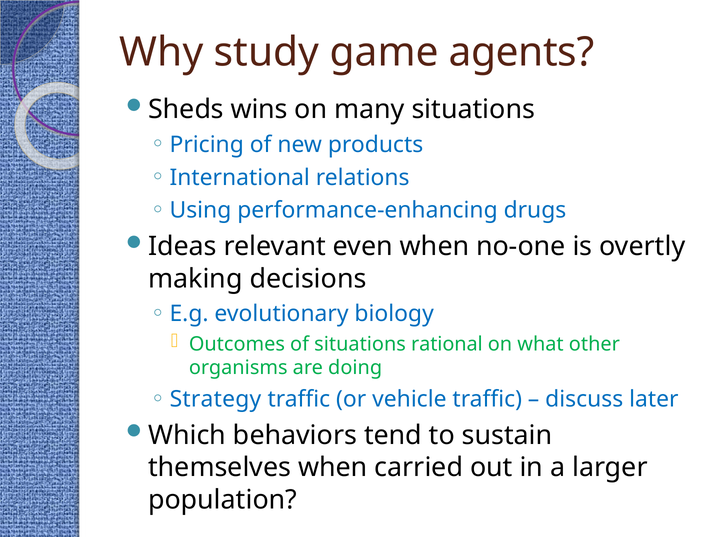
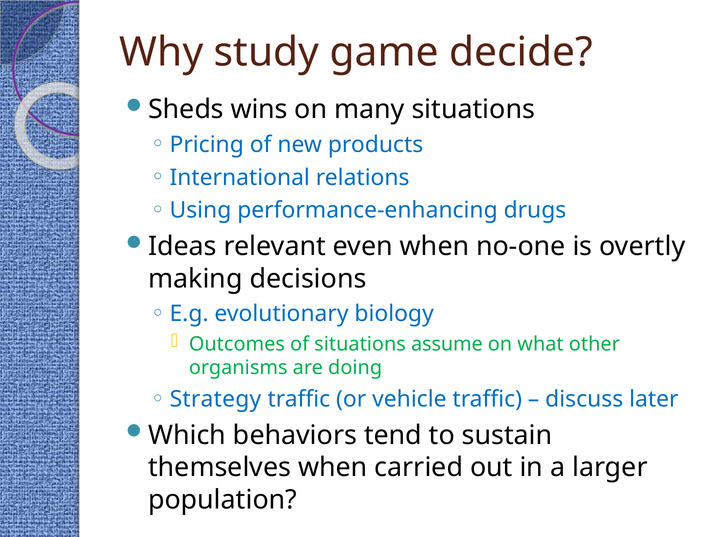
agents: agents -> decide (521, 52)
rational: rational -> assume (447, 344)
